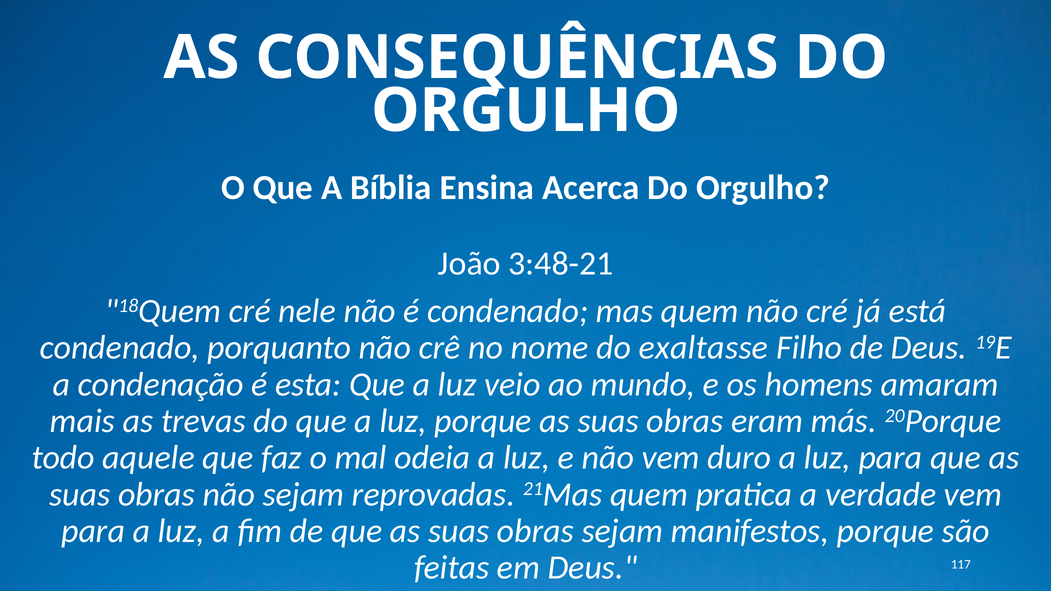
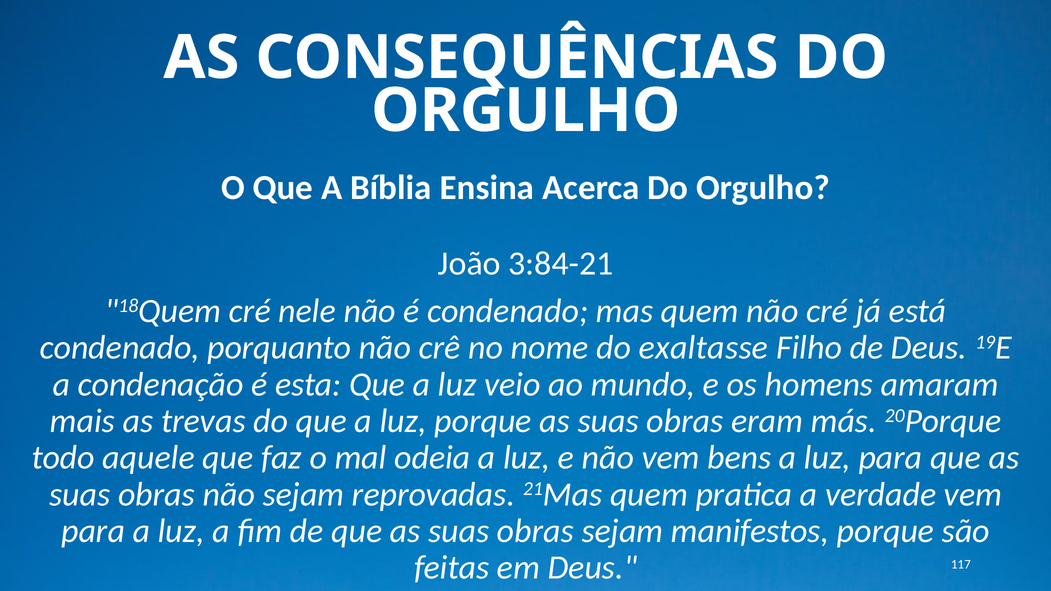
3:48-21: 3:48-21 -> 3:84-21 (561, 263)
duro: duro -> bens (739, 458)
